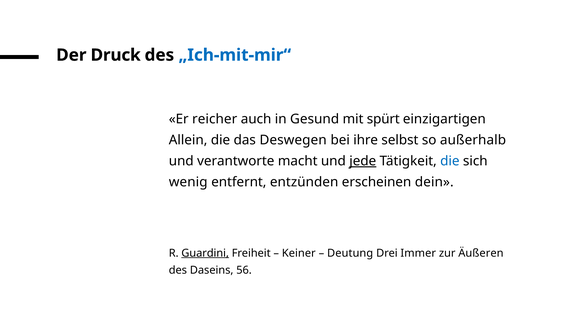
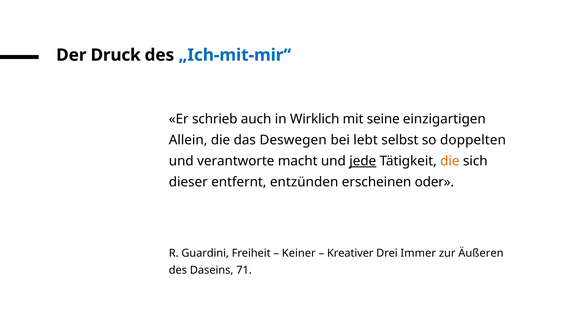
reicher: reicher -> schrieb (215, 119)
Gesund: Gesund -> Wirklich (315, 119)
spürt: spürt -> seine (383, 119)
ihre: ihre -> lebt (366, 140)
außerhalb: außerhalb -> doppelten (473, 140)
die colour: blue -> orange (450, 161)
wenig: wenig -> dieser (188, 182)
dein: dein -> oder (434, 182)
Guardini underline: present -> none (205, 253)
Deutung: Deutung -> Kreativer (350, 253)
56: 56 -> 71 (244, 270)
